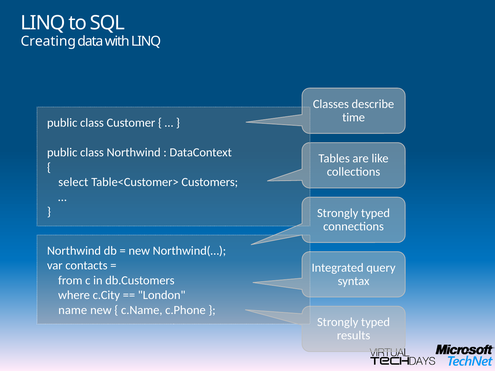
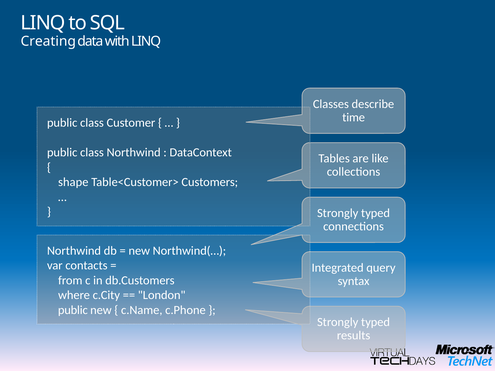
select: select -> shape (73, 182)
name: name -> public (73, 310)
